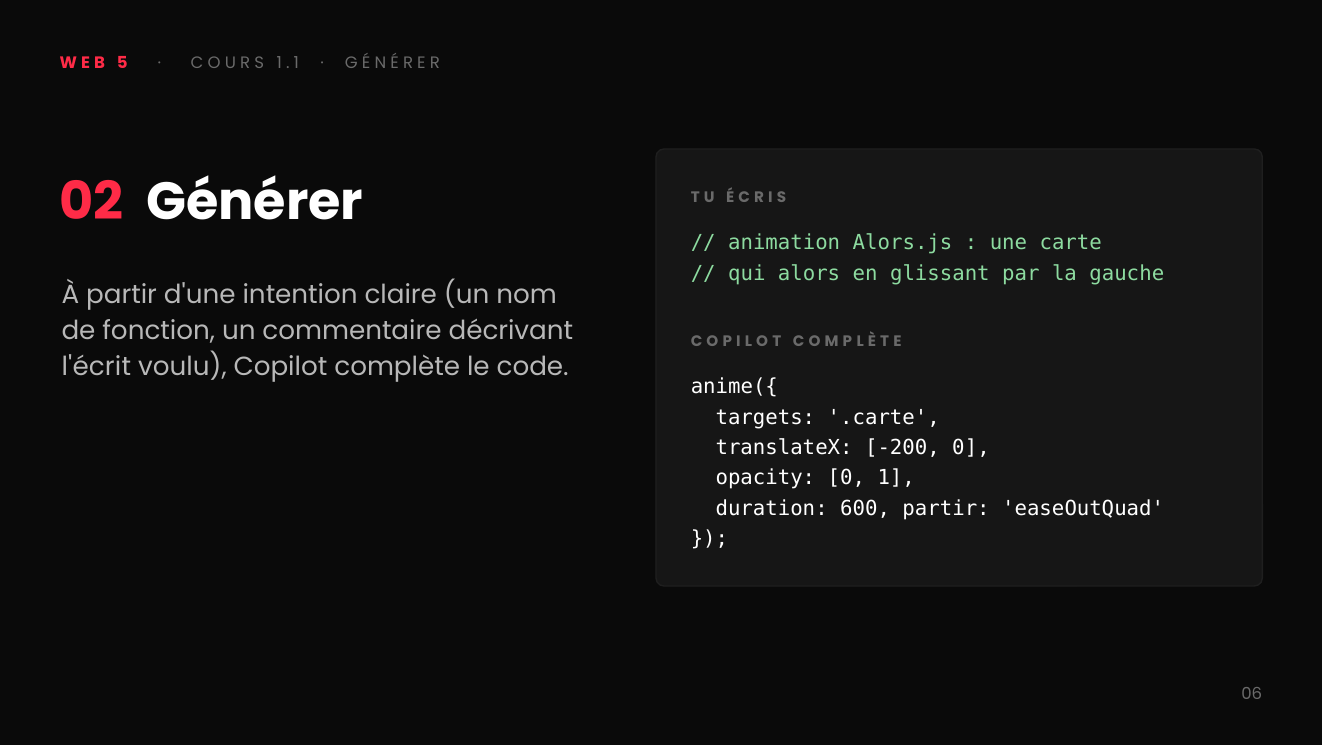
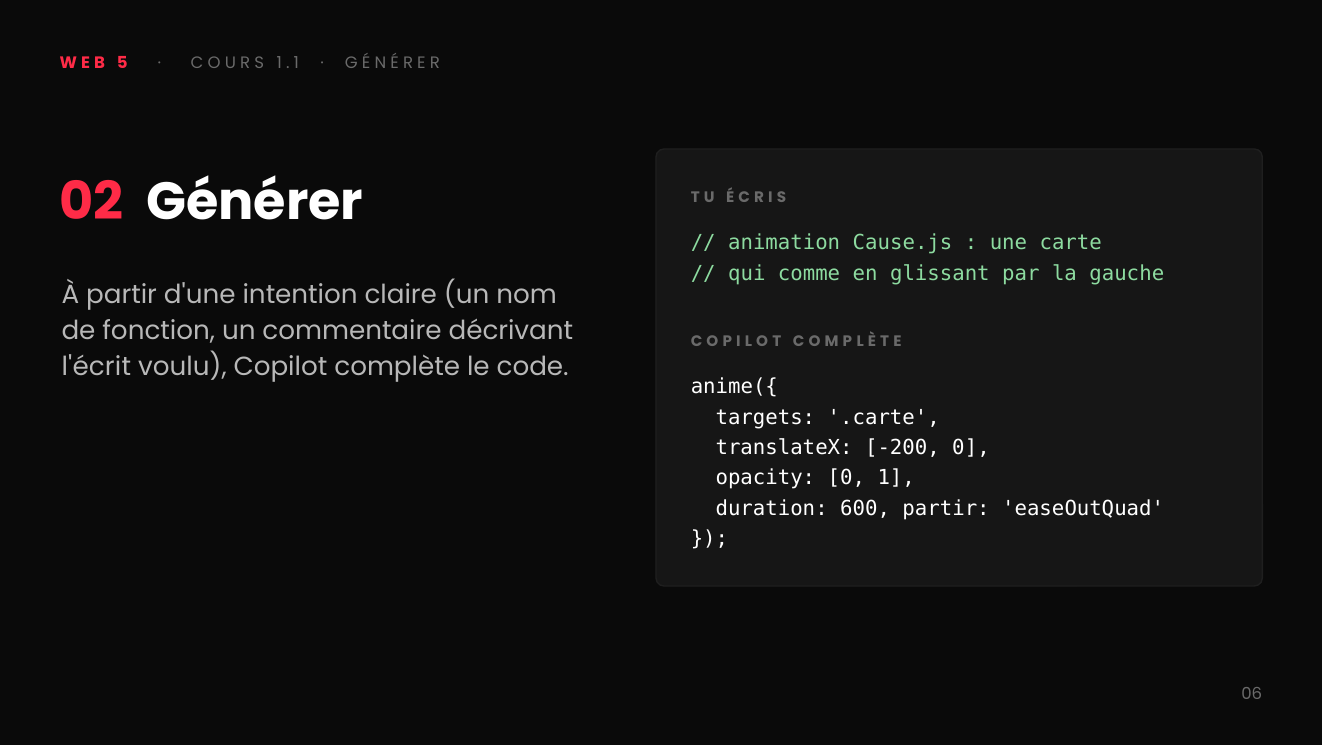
Alors.js: Alors.js -> Cause.js (903, 243)
alors: alors -> comme (809, 273)
